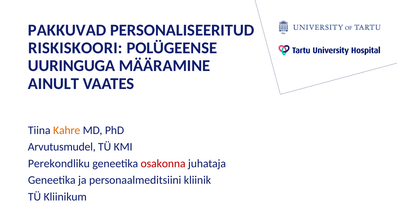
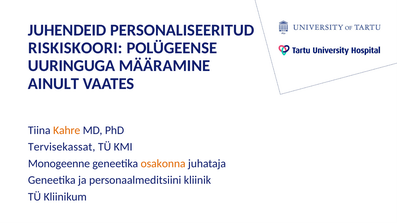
PAKKUVAD: PAKKUVAD -> JUHENDEID (67, 30)
Arvutusmudel: Arvutusmudel -> Tervisekassat (62, 147)
Perekondliku: Perekondliku -> Monogeenne (59, 164)
osakonna colour: red -> orange (163, 164)
